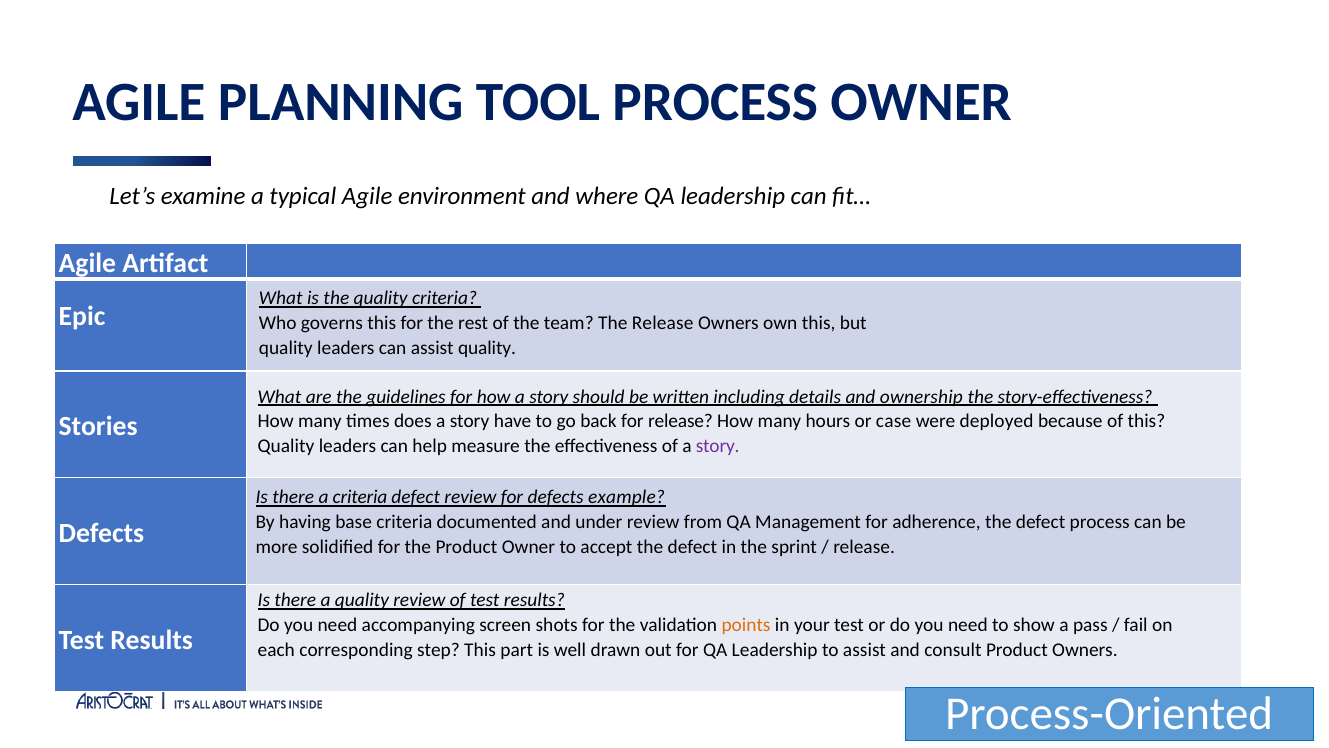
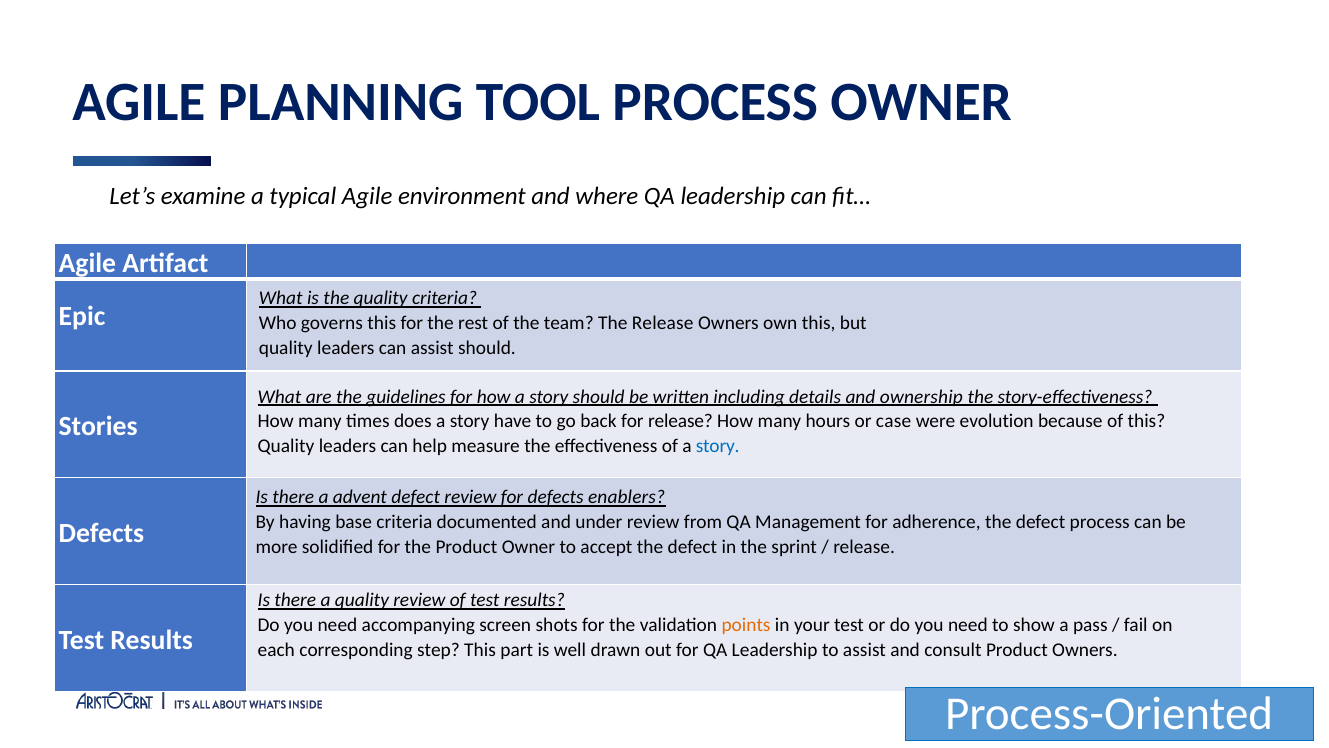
assist quality: quality -> should (487, 348)
deployed: deployed -> evolution (997, 421)
story colour: purple -> blue (718, 446)
a criteria: criteria -> advent (360, 497)
example: example -> enablers (627, 497)
